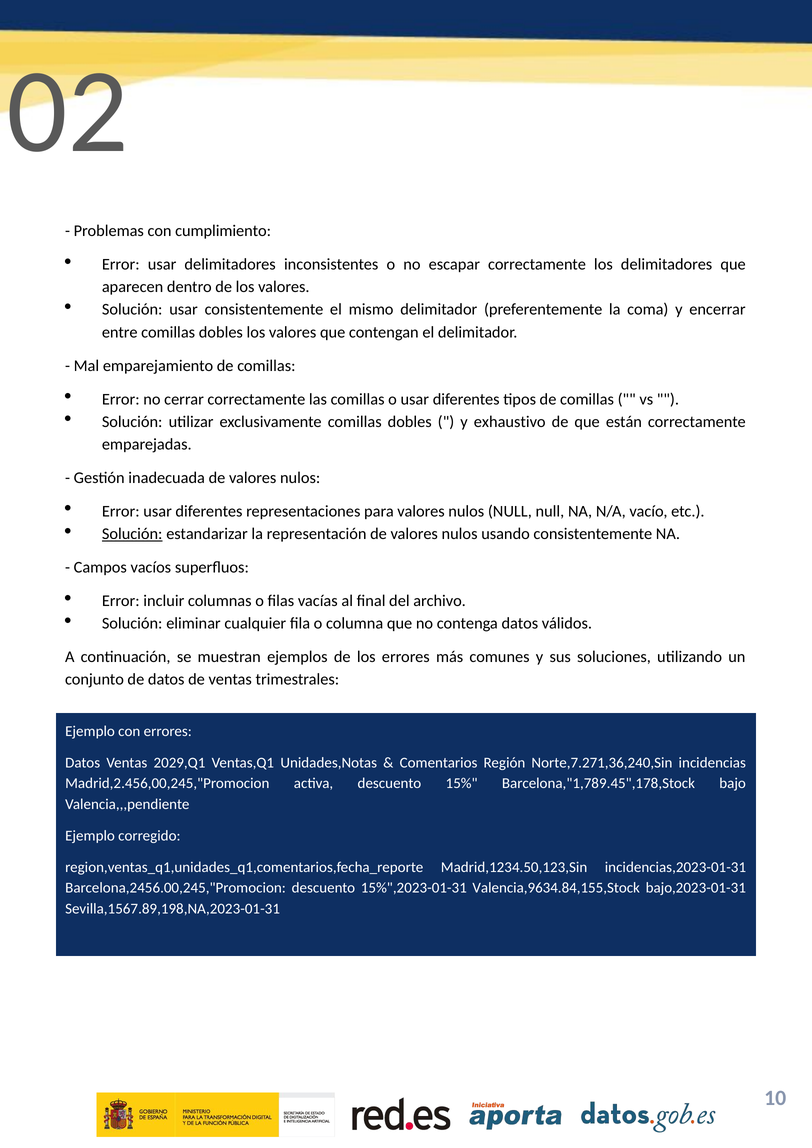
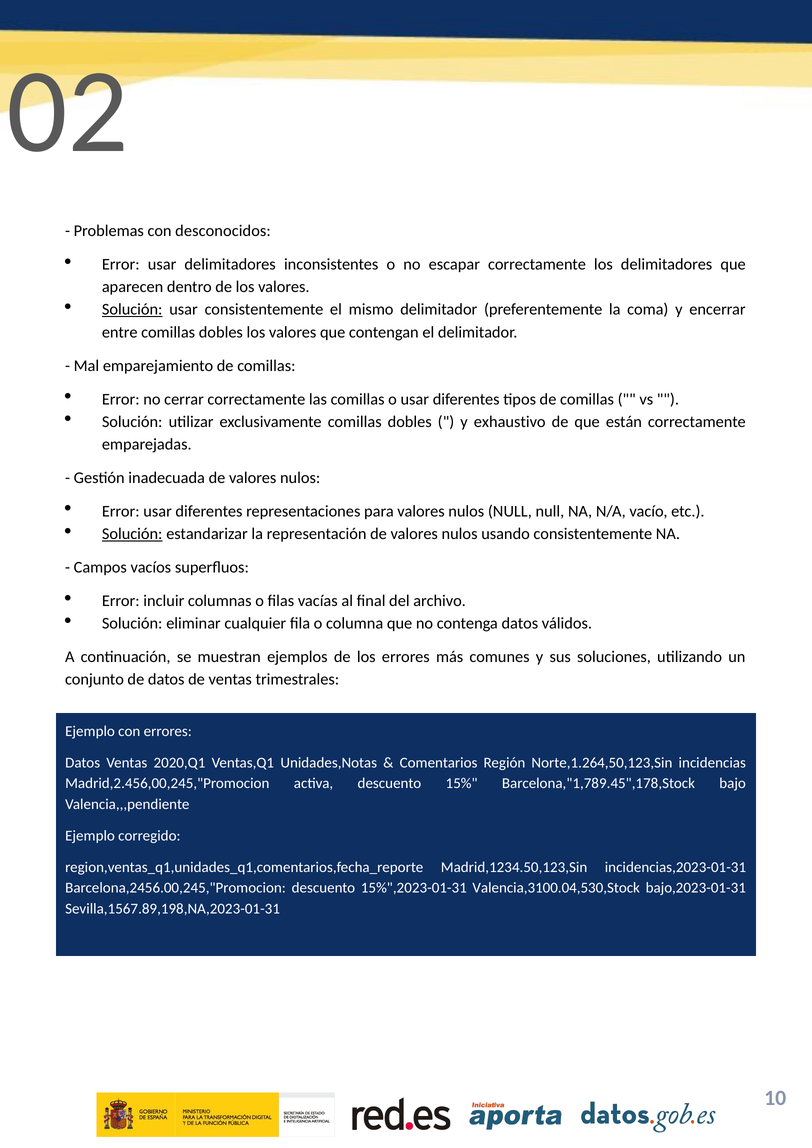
cumplimiento: cumplimiento -> desconocidos (223, 231)
Solución underline: none -> present (132, 310)
2029,Q1: 2029,Q1 -> 2020,Q1 (179, 763)
Norte,7.271,36,240,Sin: Norte,7.271,36,240,Sin -> Norte,1.264,50,123,Sin (602, 763)
Valencia,9634.84,155,Stock: Valencia,9634.84,155,Stock -> Valencia,3100.04,530,Stock (556, 888)
